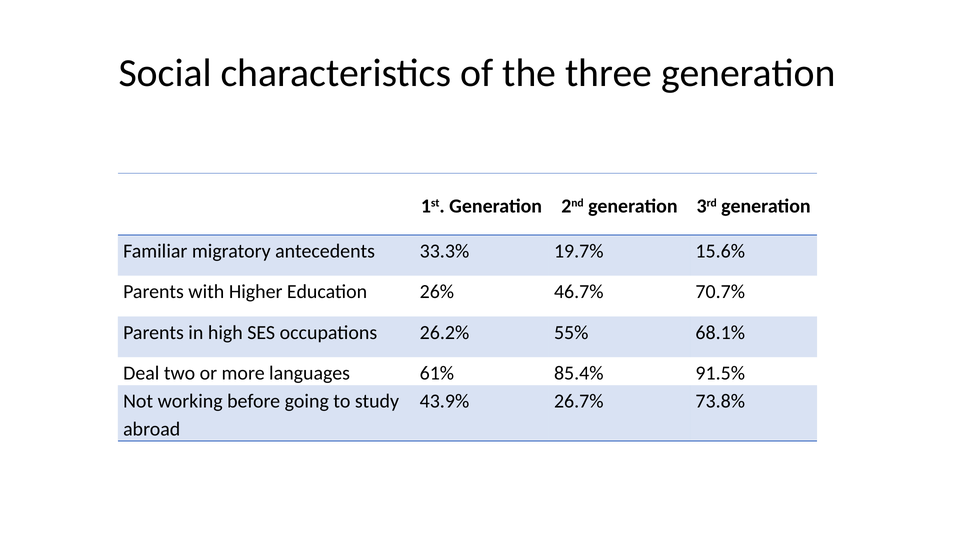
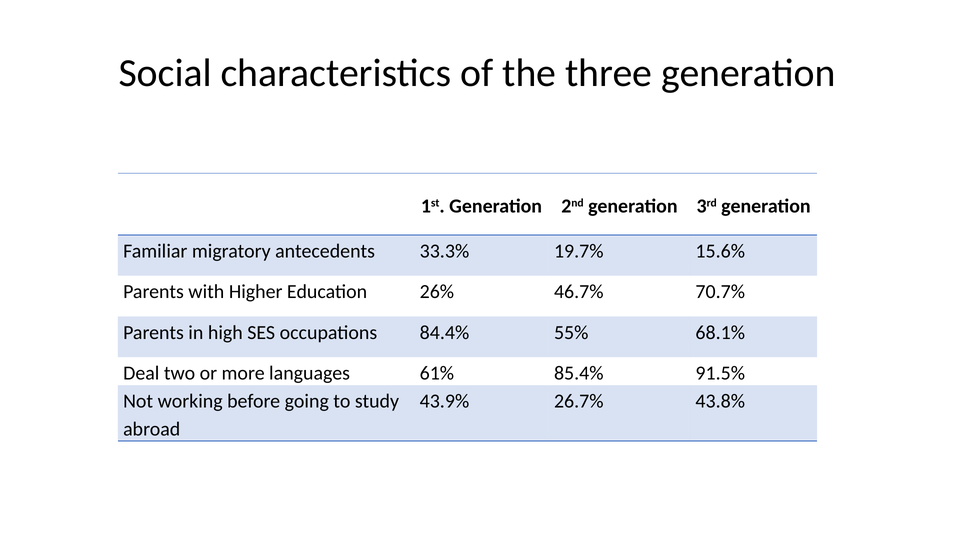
26.2%: 26.2% -> 84.4% (444, 333)
73.8%: 73.8% -> 43.8% (720, 401)
